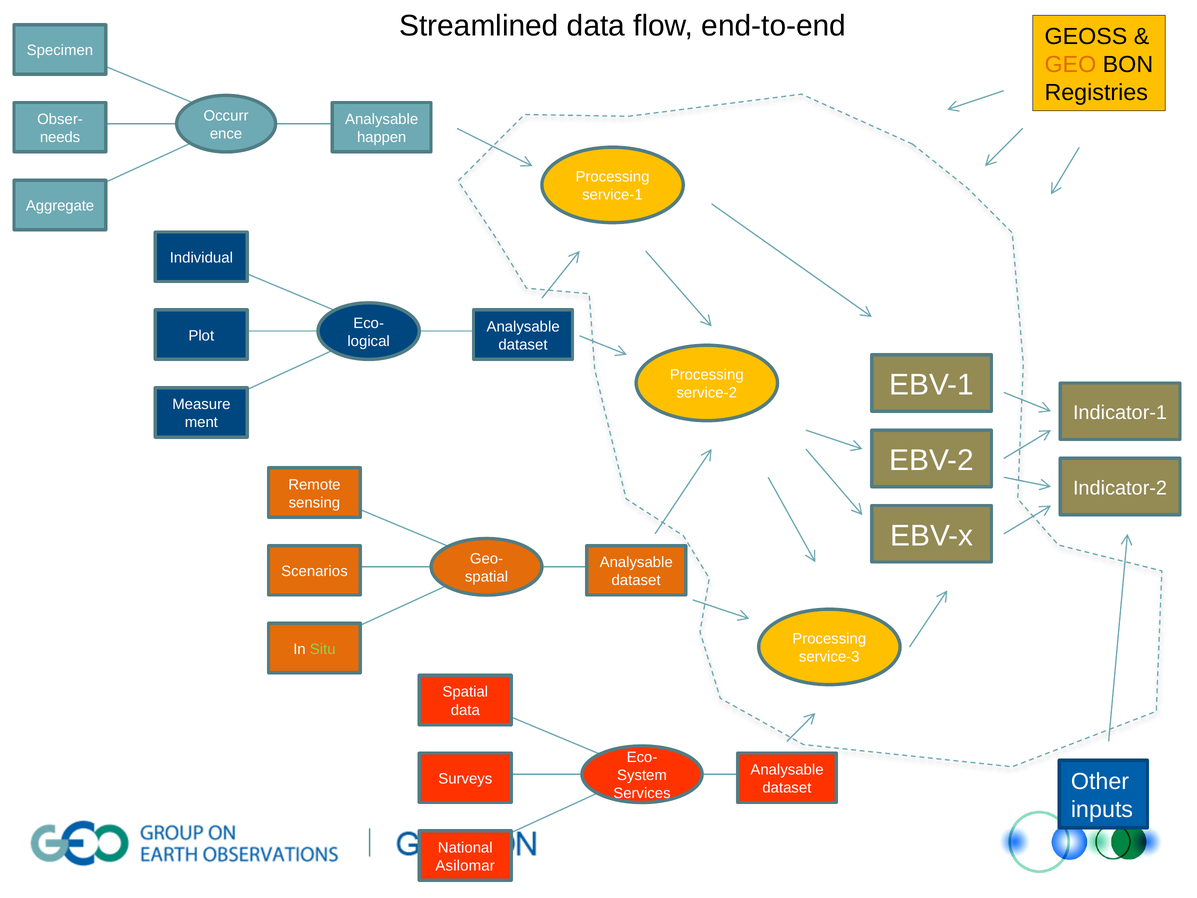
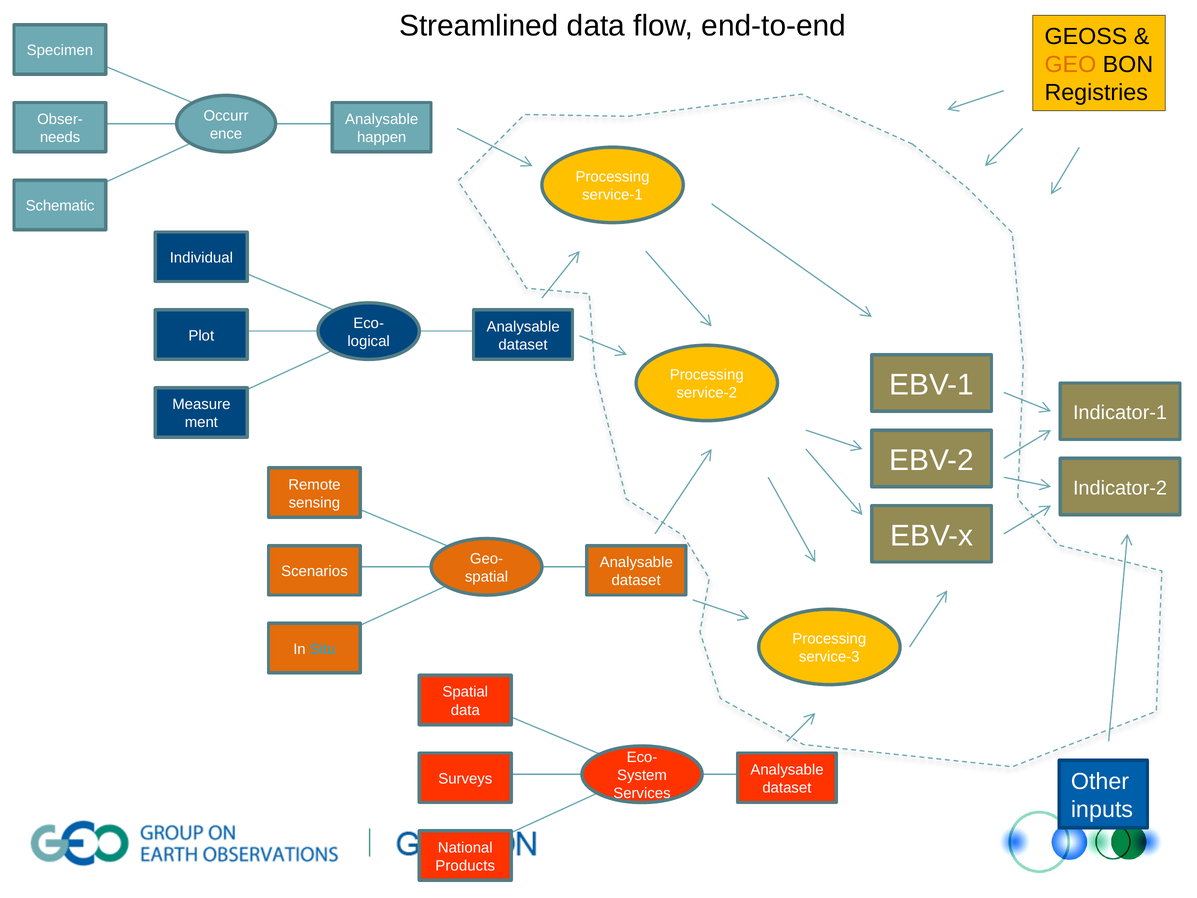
Aggregate: Aggregate -> Schematic (60, 206)
Situ colour: light green -> light blue (323, 649)
Asilomar: Asilomar -> Products (465, 865)
